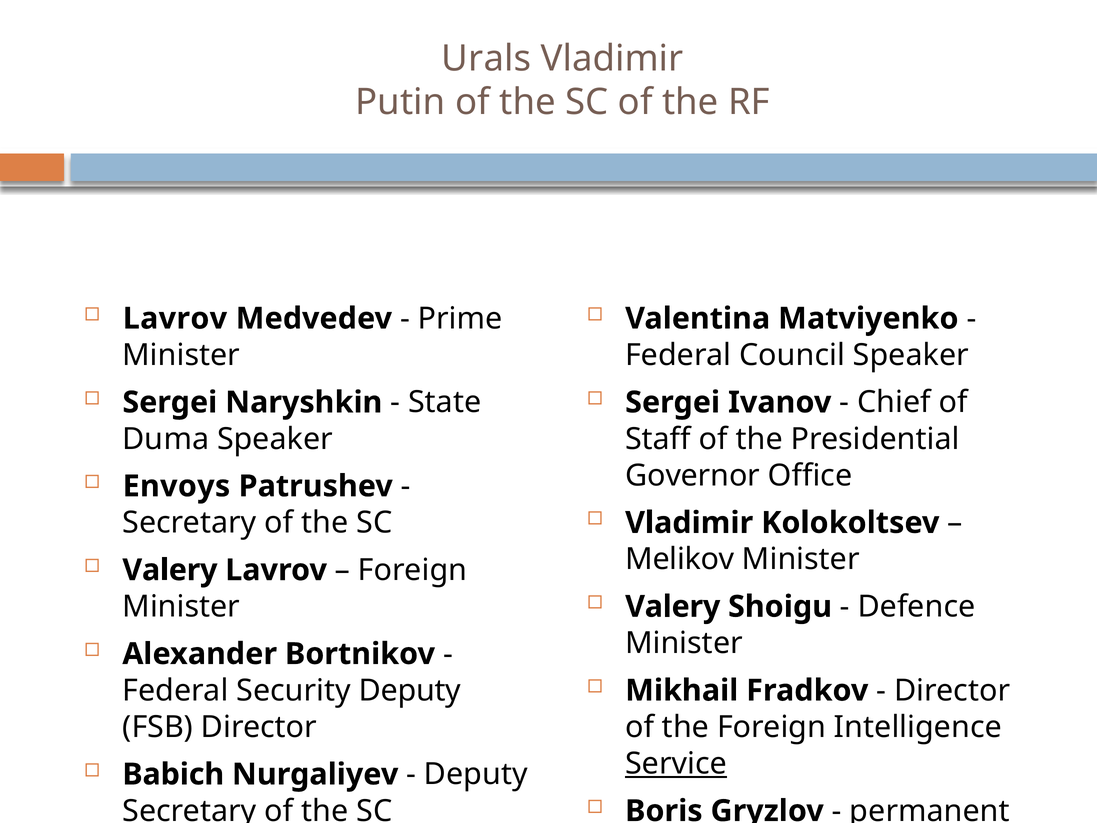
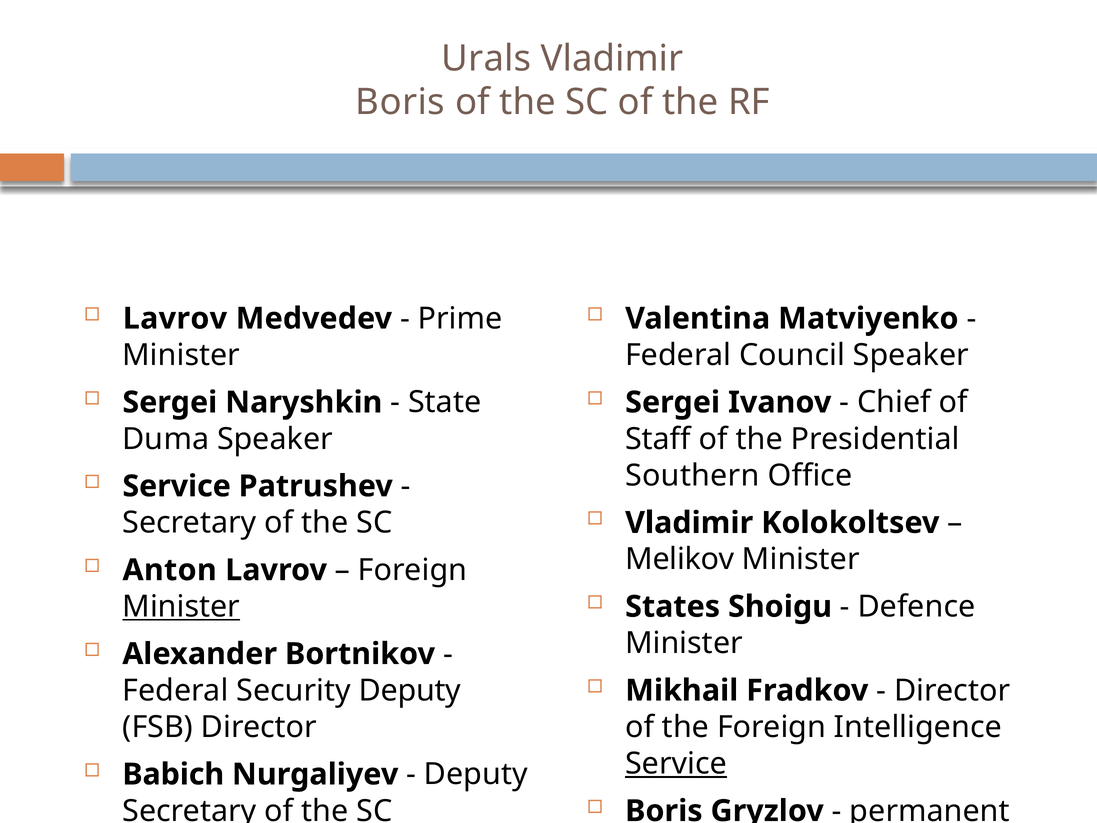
Putin: Putin -> Boris (400, 102)
Governor: Governor -> Southern (692, 475)
Envoys: Envoys -> Service (177, 486)
Valery: Valery -> Anton (170, 570)
Valery: Valery -> States (673, 607)
Minister underline: none -> present (181, 607)
